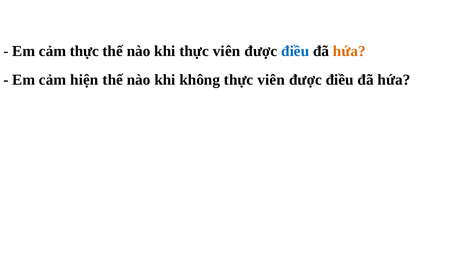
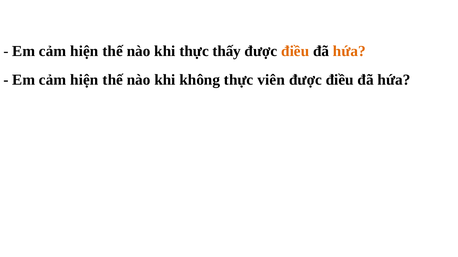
thực: thực -> hiện (84, 51)
khi thực viên: viên -> thấy (227, 51)
điều colour: blue -> orange (295, 51)
